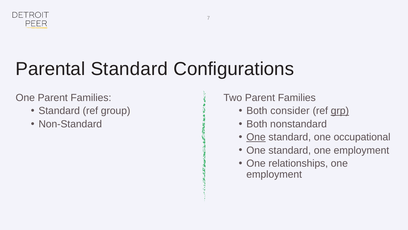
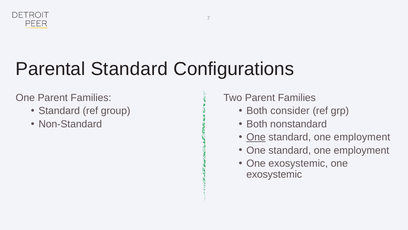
grp underline: present -> none (340, 111)
occupational: occupational -> employment (362, 137)
relationships: relationships -> exosystemic (298, 163)
employment: employment -> exosystemic (274, 174)
